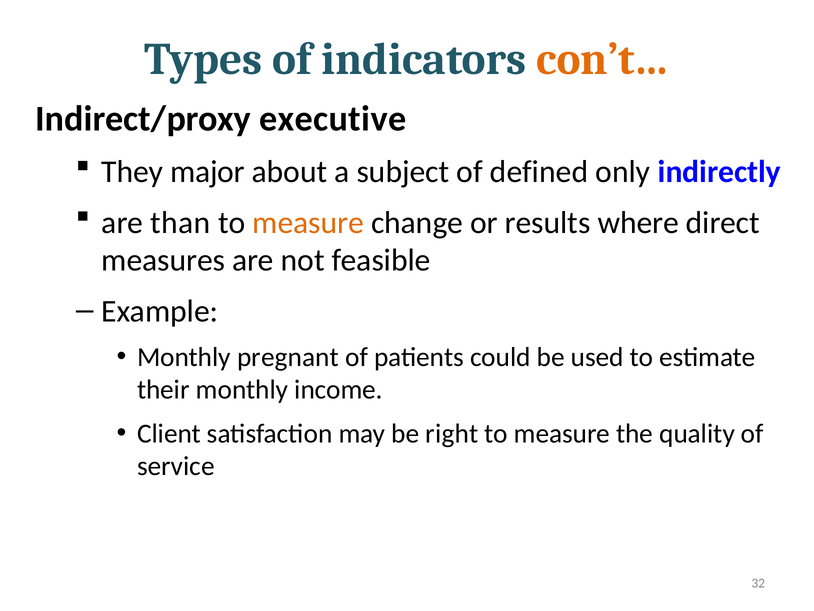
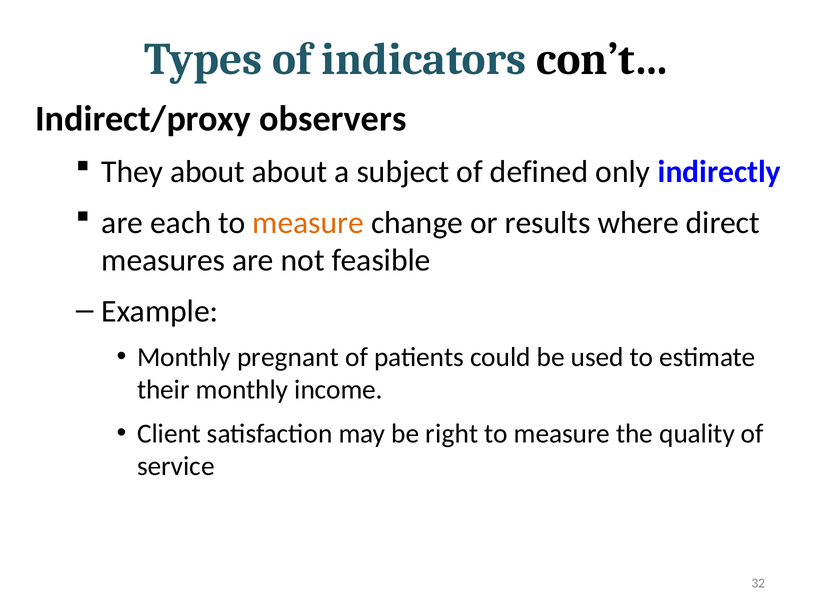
con’t… colour: orange -> black (603, 59)
executive: executive -> observers (333, 119)
They major: major -> about (208, 172)
than: than -> each (181, 222)
